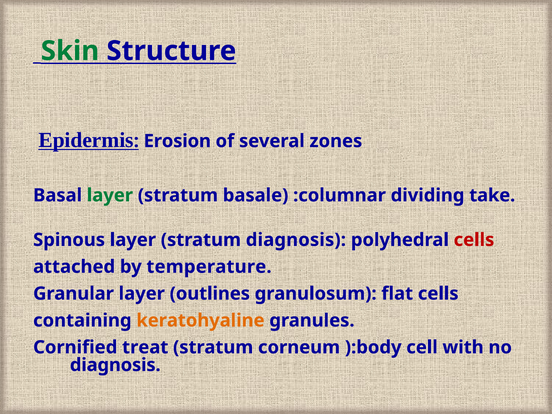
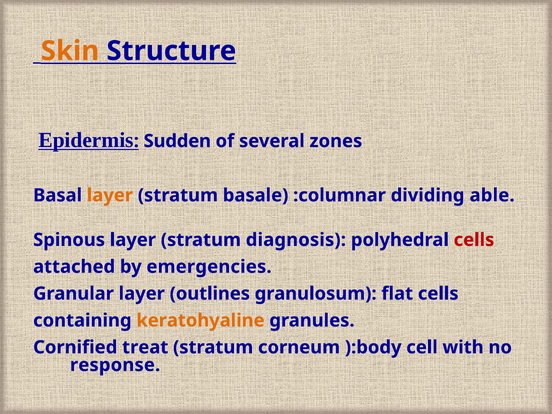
Skin colour: green -> orange (70, 51)
Erosion: Erosion -> Sudden (177, 141)
layer colour: green -> orange (110, 195)
take: take -> able (492, 195)
temperature: temperature -> emergencies (209, 267)
diagnosis: diagnosis -> response (115, 365)
